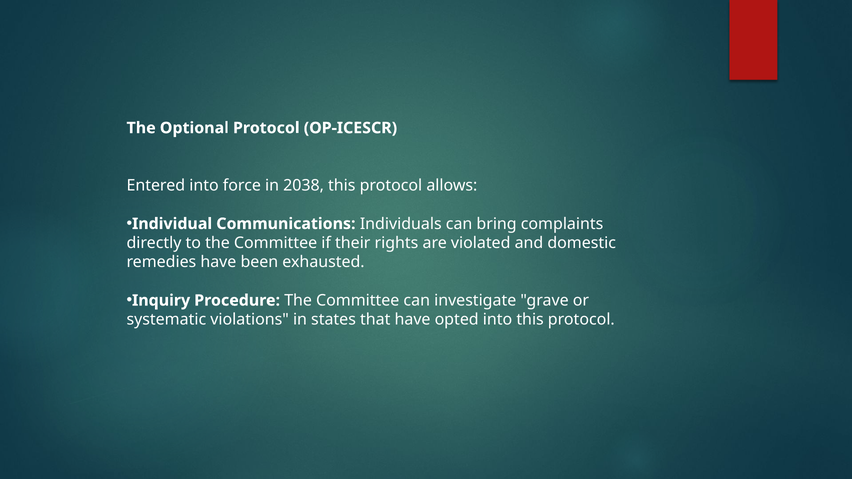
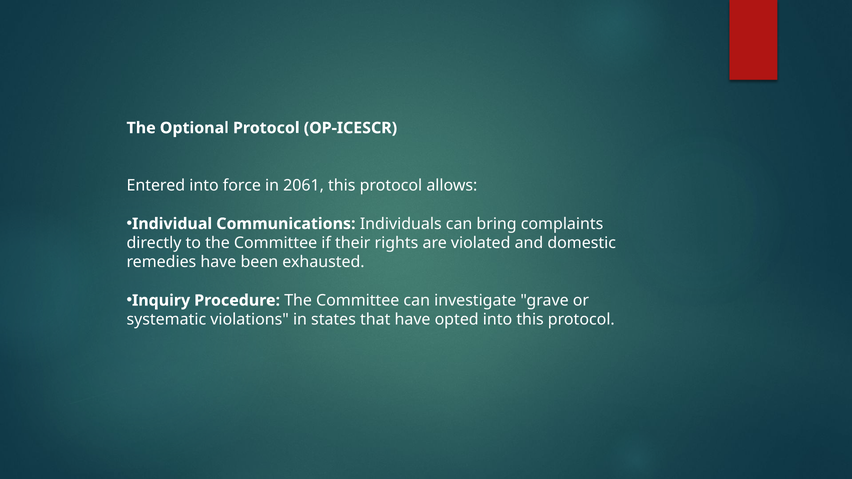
2038: 2038 -> 2061 (304, 186)
